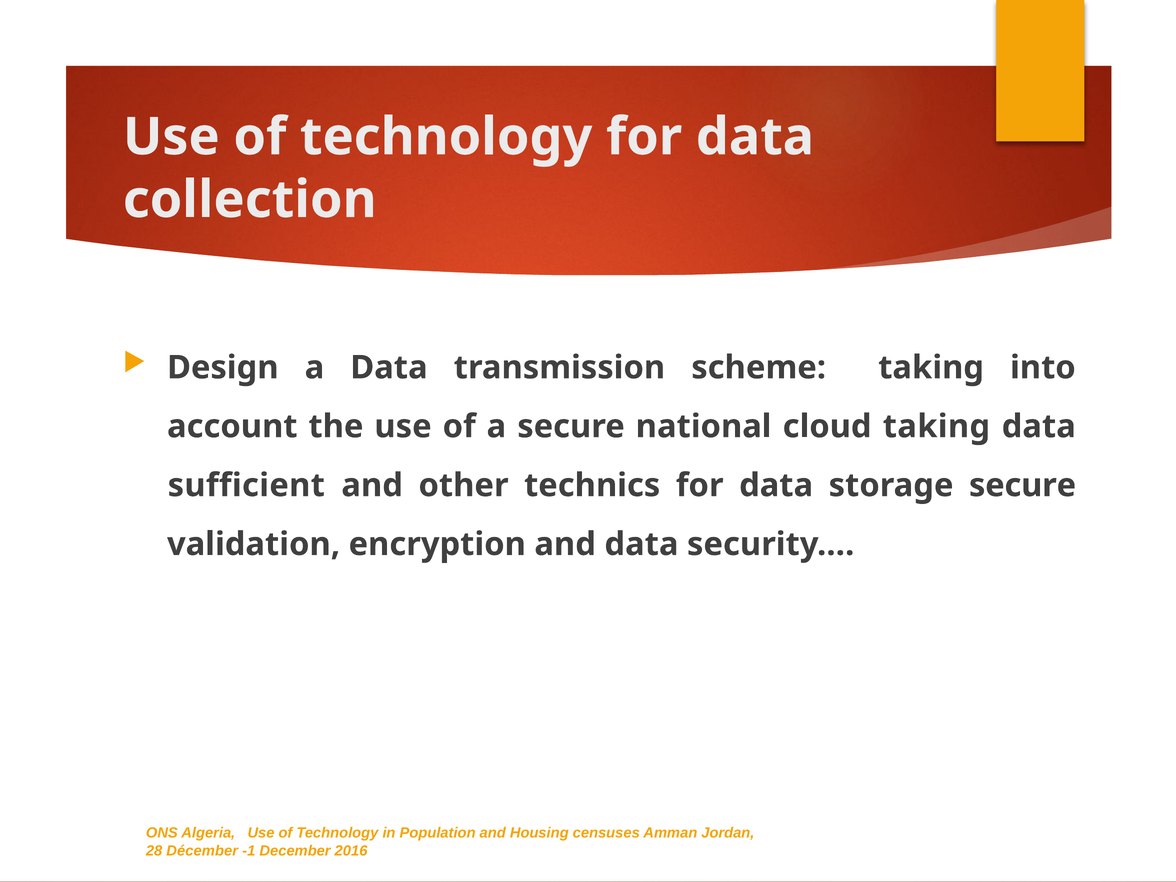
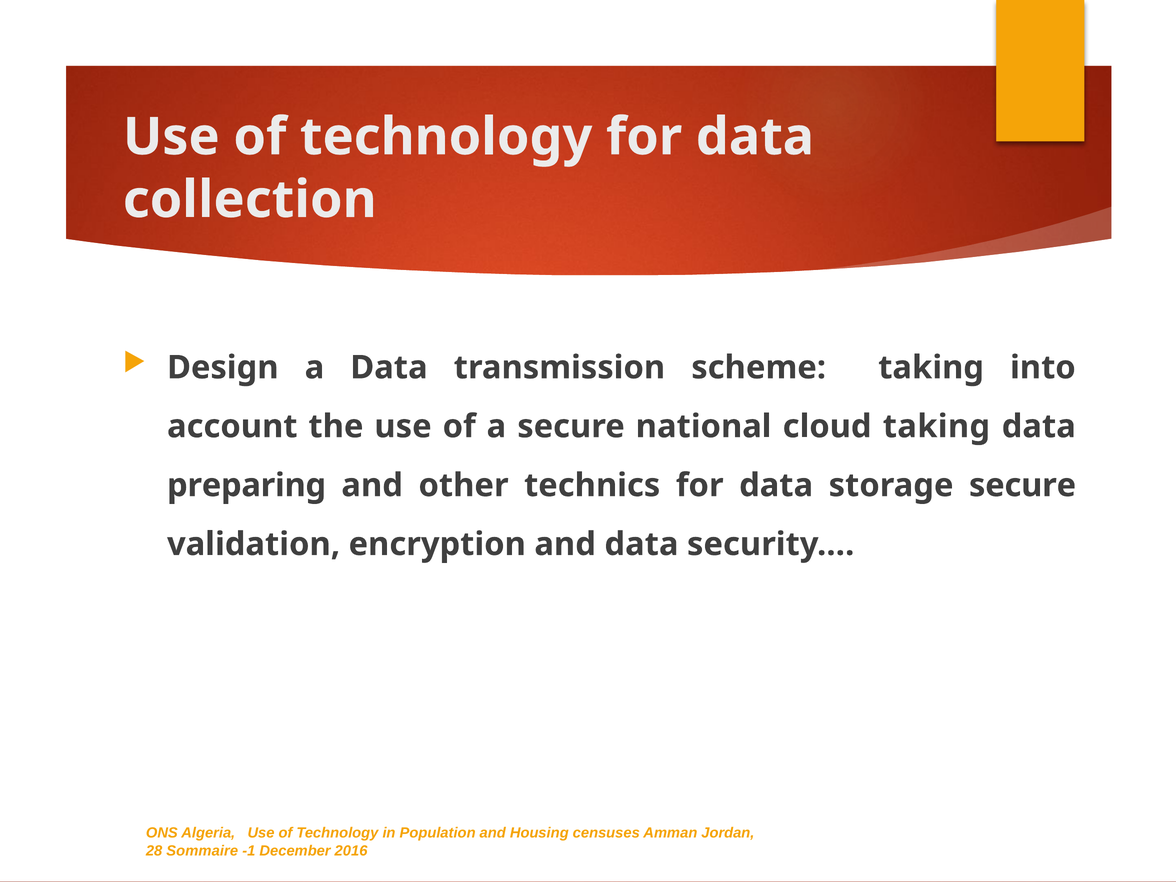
sufficient: sufficient -> preparing (247, 485)
Décember: Décember -> Sommaire (202, 851)
